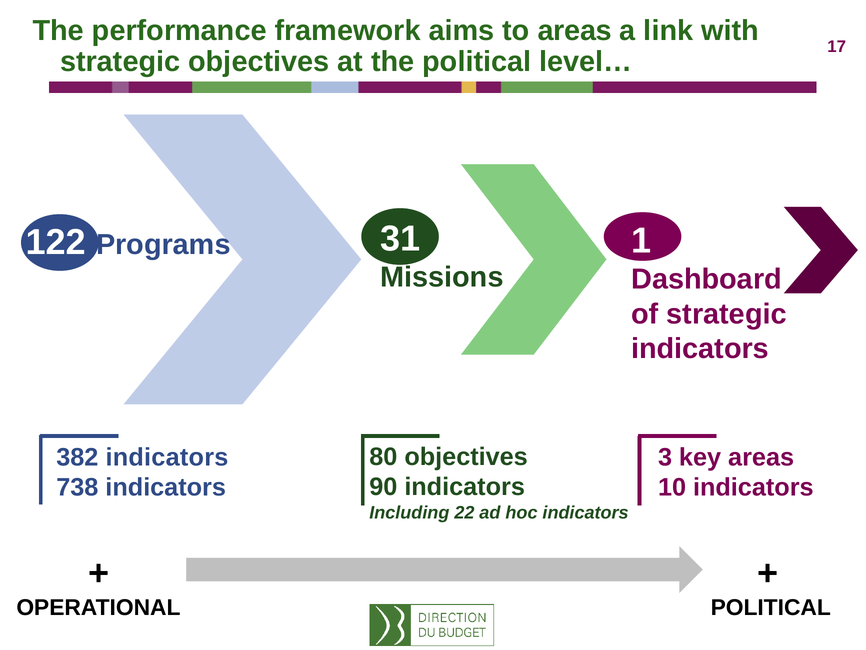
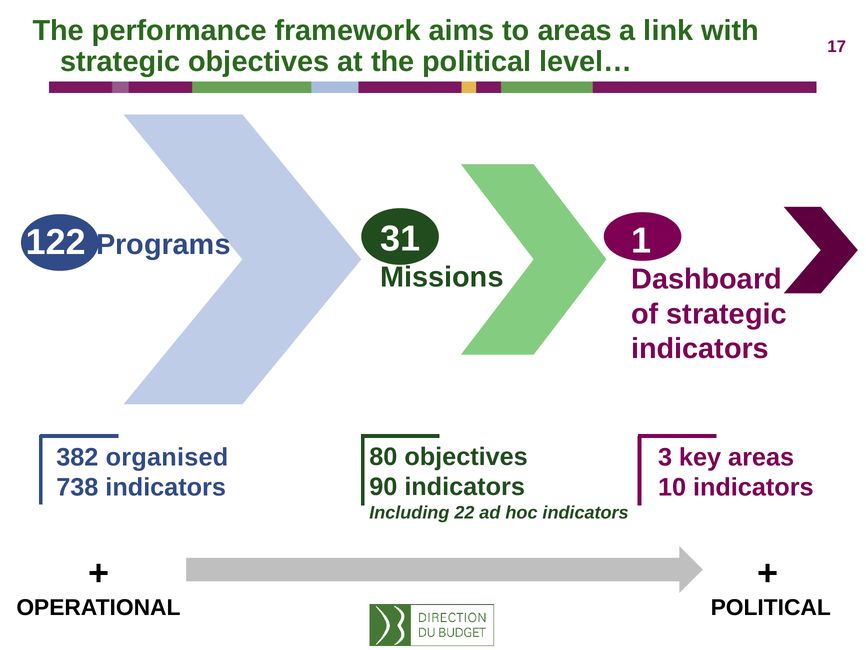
382 indicators: indicators -> organised (167, 457)
